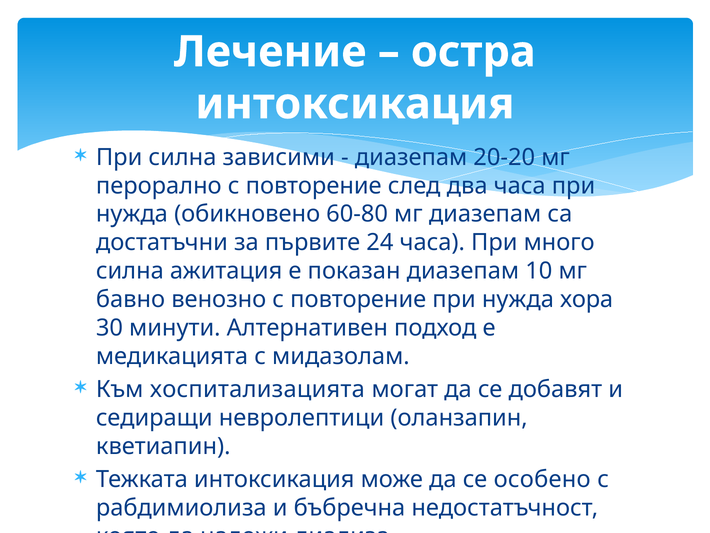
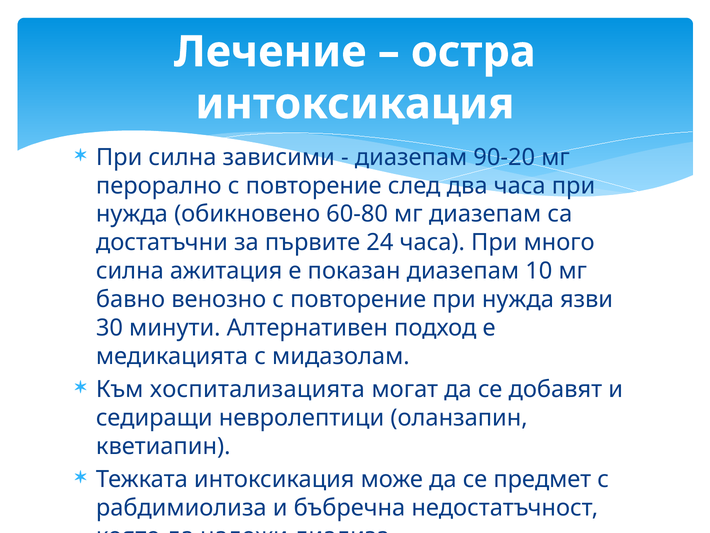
20-20: 20-20 -> 90-20 (504, 157)
хора: хора -> язви (587, 299)
особено: особено -> предмет (542, 479)
